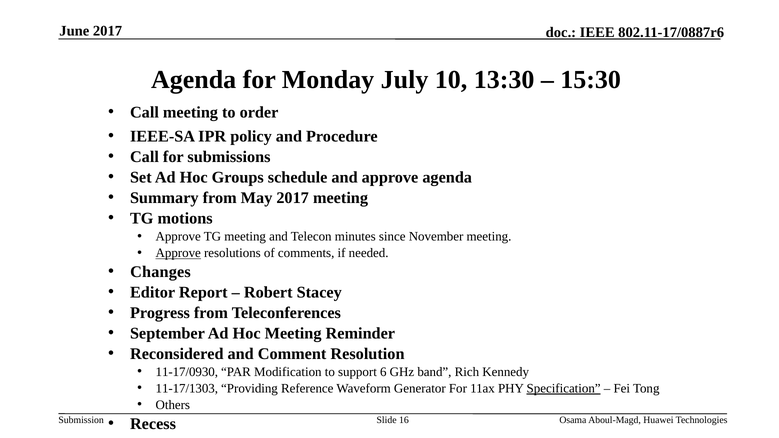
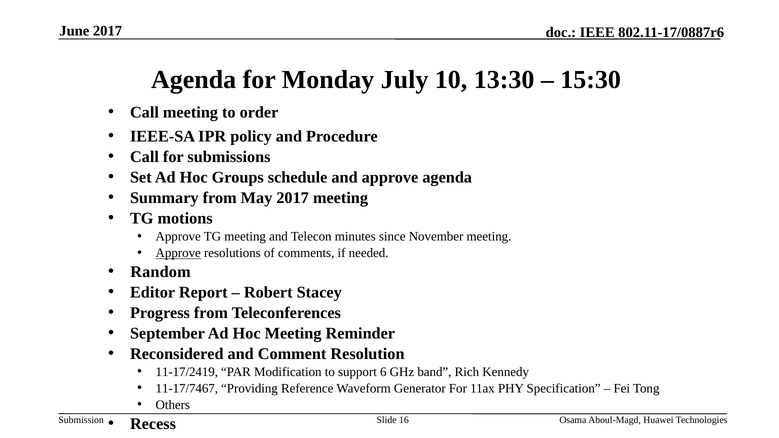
Changes: Changes -> Random (160, 272)
11-17/0930: 11-17/0930 -> 11-17/2419 (187, 372)
11-17/1303: 11-17/1303 -> 11-17/7467 (187, 389)
Specification underline: present -> none (564, 389)
